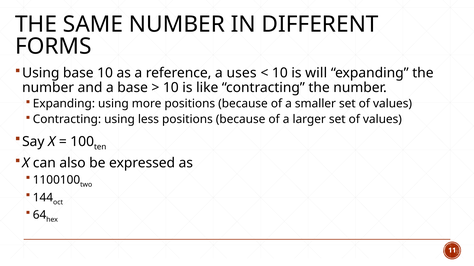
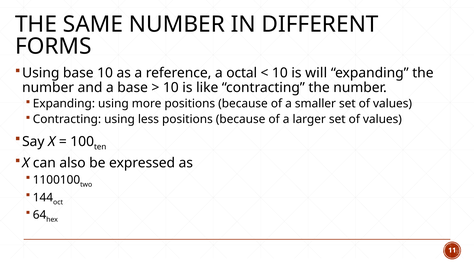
uses: uses -> octal (242, 73)
